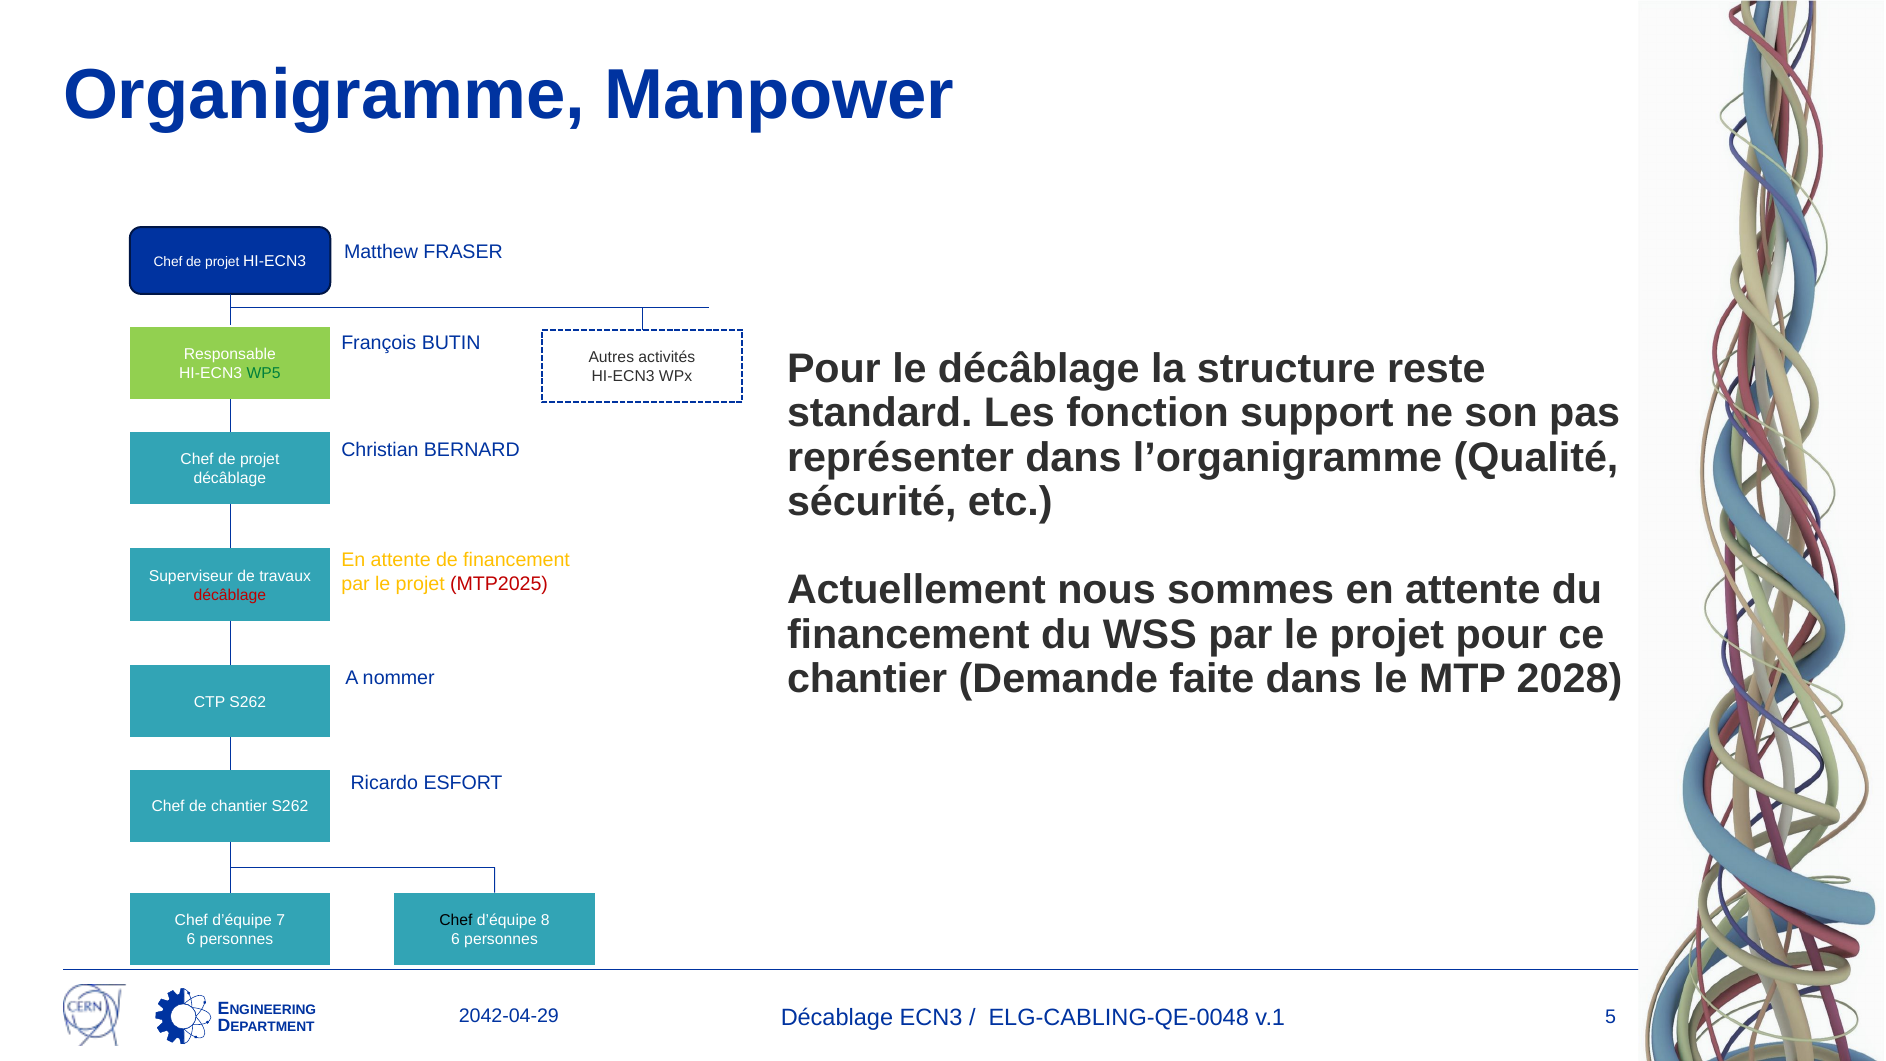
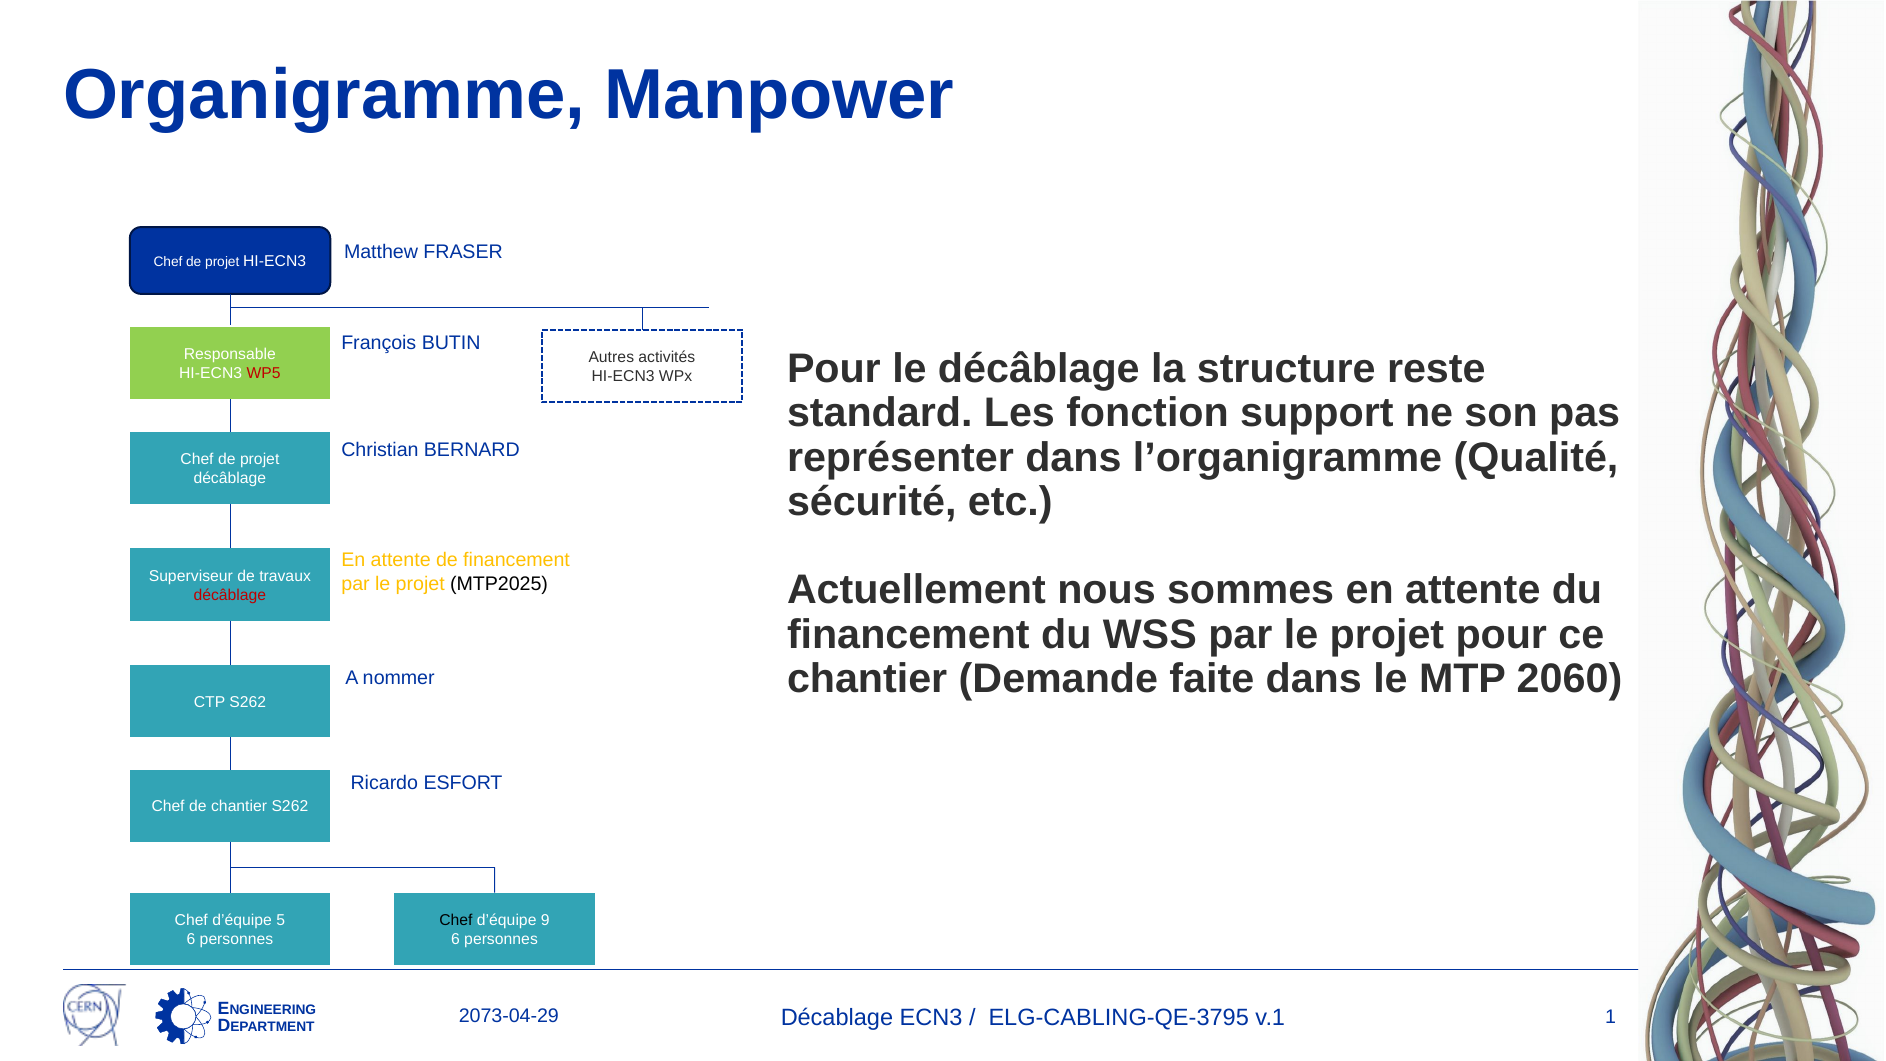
WP5 colour: green -> red (264, 373)
MTP2025 colour: red -> black (499, 584)
2028: 2028 -> 2060 (1569, 679)
7: 7 -> 5 (281, 920)
8: 8 -> 9 (545, 920)
2042-04-29: 2042-04-29 -> 2073-04-29 (509, 1016)
ELG-CABLING-QE-0048: ELG-CABLING-QE-0048 -> ELG-CABLING-QE-3795 (1119, 1017)
5: 5 -> 1 (1611, 1017)
